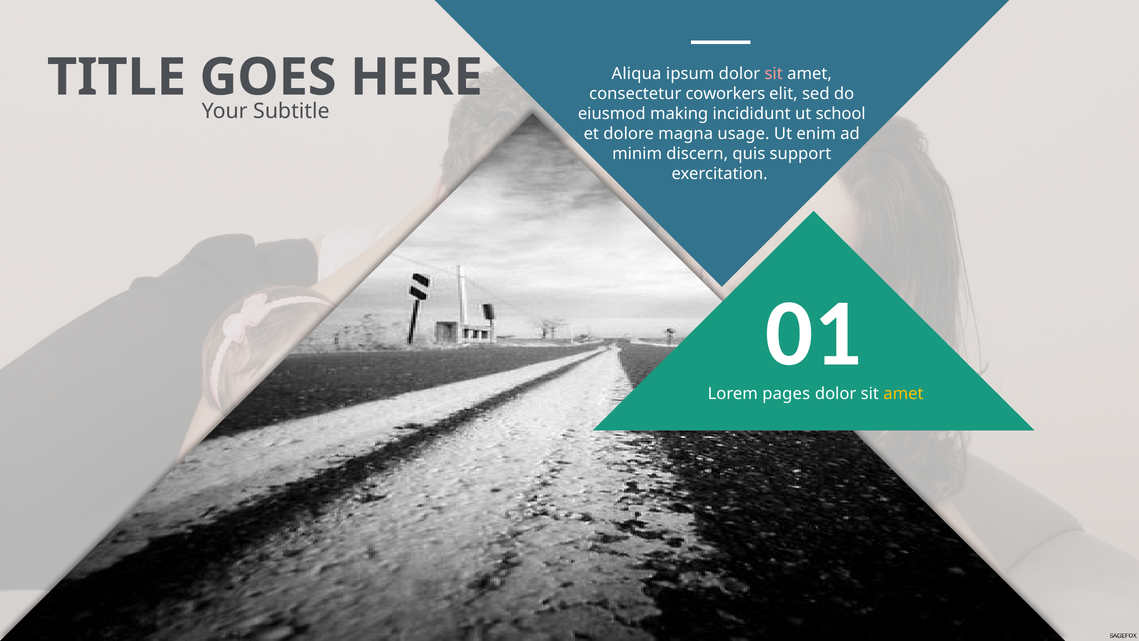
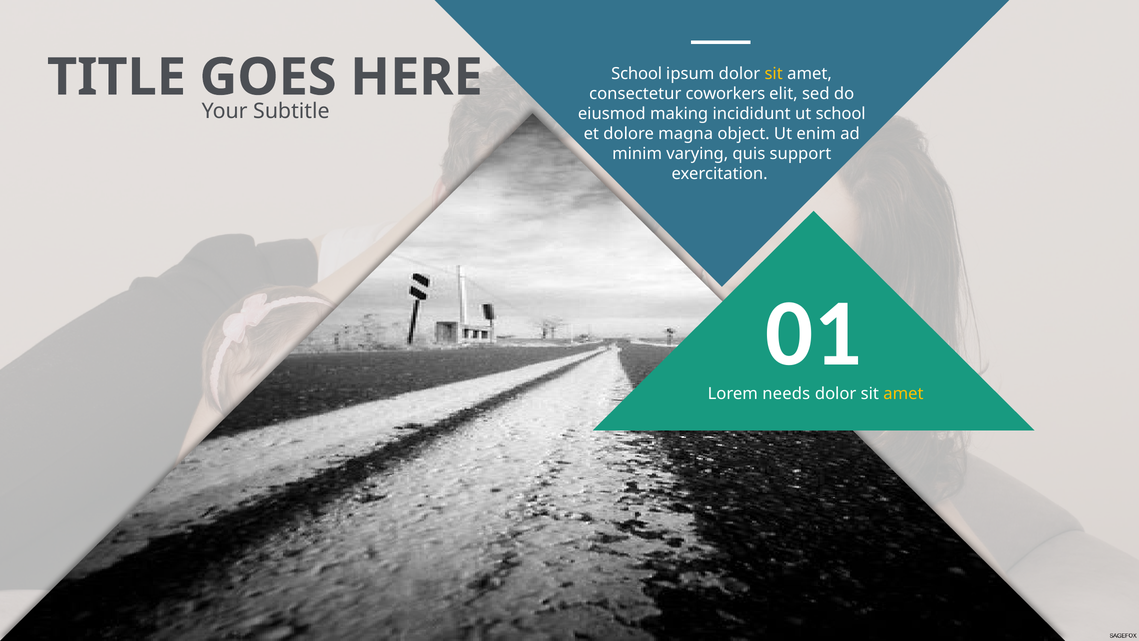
Aliqua: Aliqua -> School (637, 74)
sit colour: pink -> yellow (774, 74)
usage: usage -> object (744, 134)
discern: discern -> varying (697, 154)
pages: pages -> needs (786, 393)
